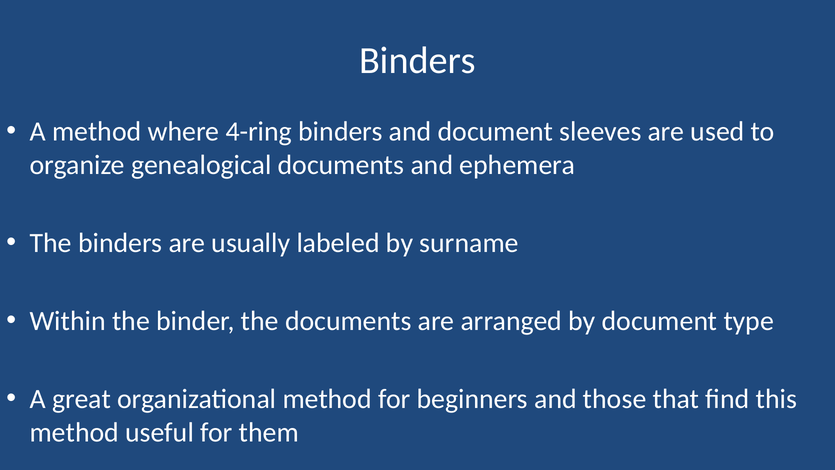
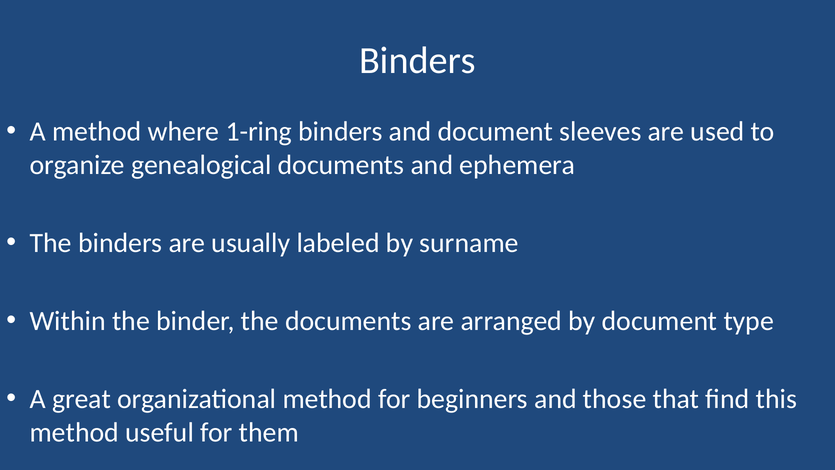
4-ring: 4-ring -> 1-ring (259, 131)
